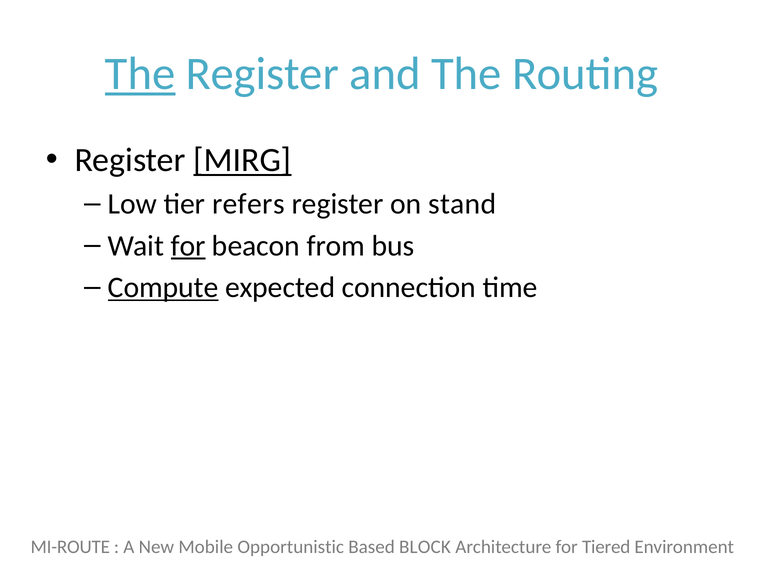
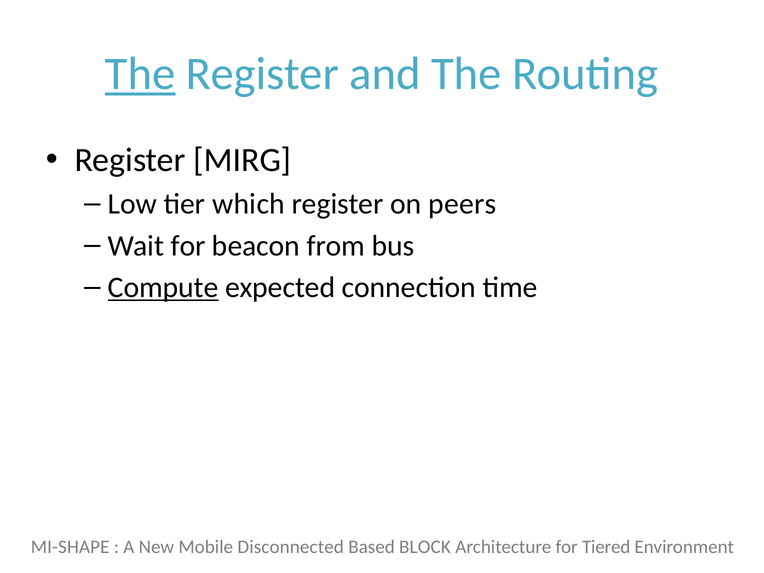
MIRG underline: present -> none (242, 160)
refers: refers -> which (248, 204)
stand: stand -> peers (462, 204)
for underline: present -> none (188, 246)
MI-ROUTE: MI-ROUTE -> MI-SHAPE (70, 547)
Opportunistic: Opportunistic -> Disconnected (291, 547)
